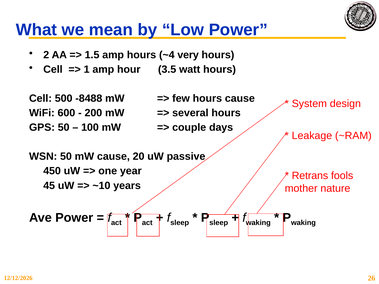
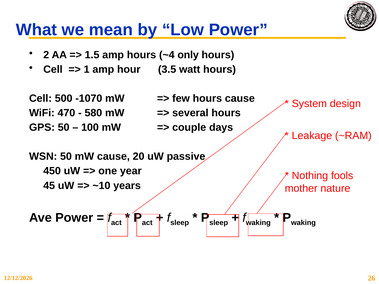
very: very -> only (188, 55)
-8488: -8488 -> -1070 (89, 99)
600: 600 -> 470 (66, 113)
200: 200 -> 580 (93, 113)
Retrans: Retrans -> Nothing (310, 176)
